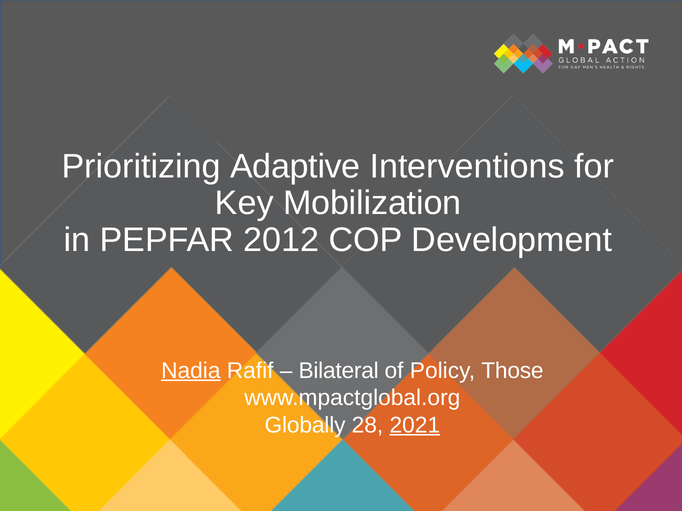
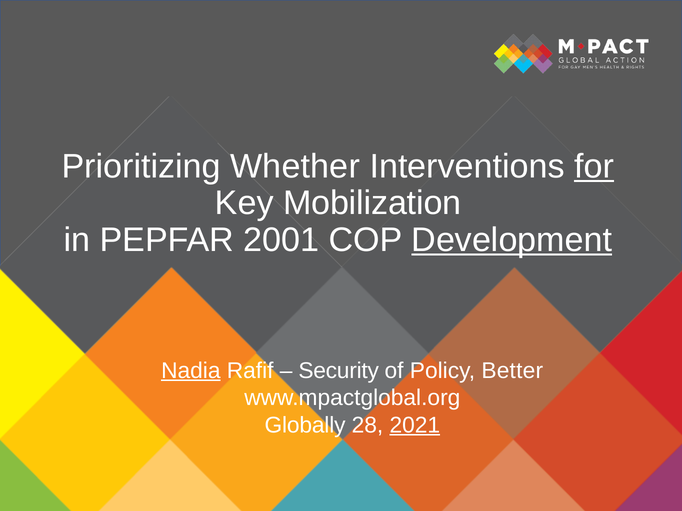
Adaptive: Adaptive -> Whether (295, 166)
for underline: none -> present (594, 166)
2012: 2012 -> 2001 (281, 240)
Development underline: none -> present (512, 240)
Bilateral: Bilateral -> Security (339, 371)
Those: Those -> Better (512, 371)
